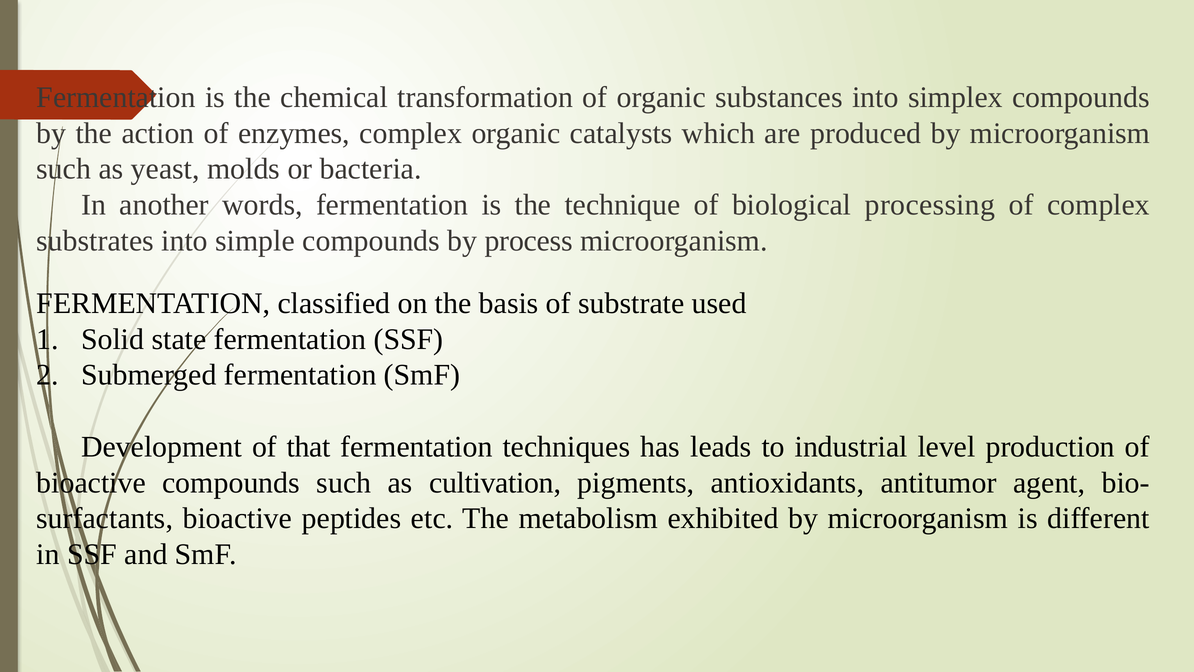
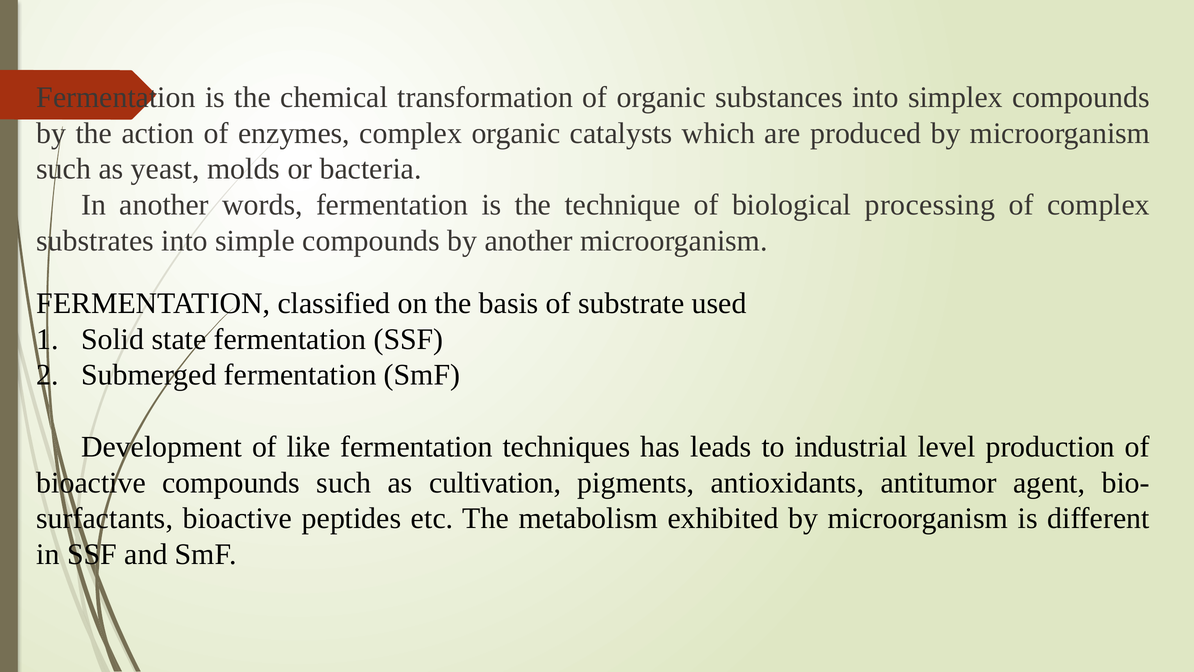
by process: process -> another (529, 241)
that: that -> like (309, 447)
